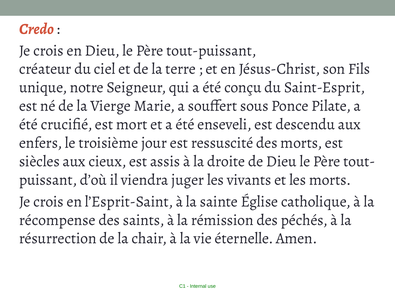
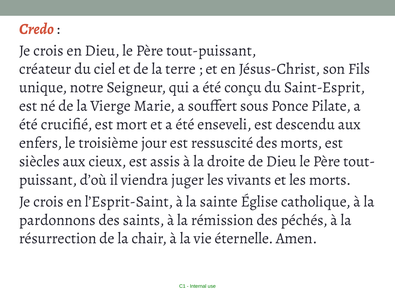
récompense: récompense -> pardonnons (57, 219)
